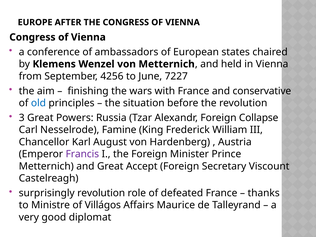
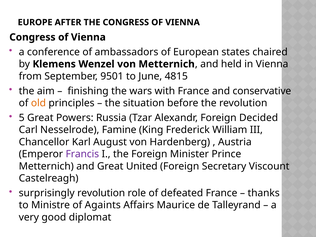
4256: 4256 -> 9501 (112, 76)
7227: 7227 -> 4815 (176, 76)
old colour: blue -> orange (38, 103)
3: 3 -> 5 (22, 118)
Collapse: Collapse -> Decided (259, 118)
Accept: Accept -> United (142, 166)
Villágos: Villágos -> Againts (103, 205)
